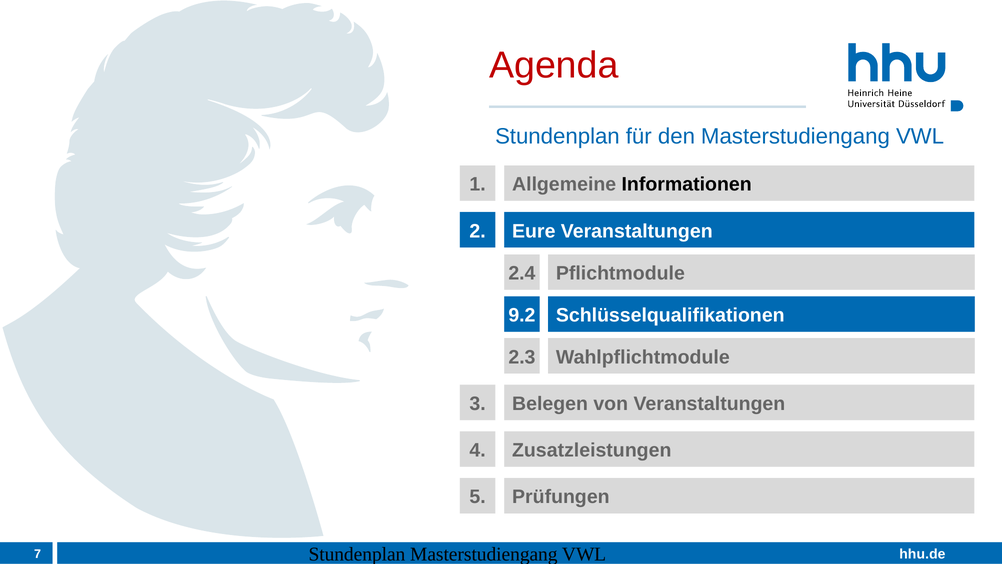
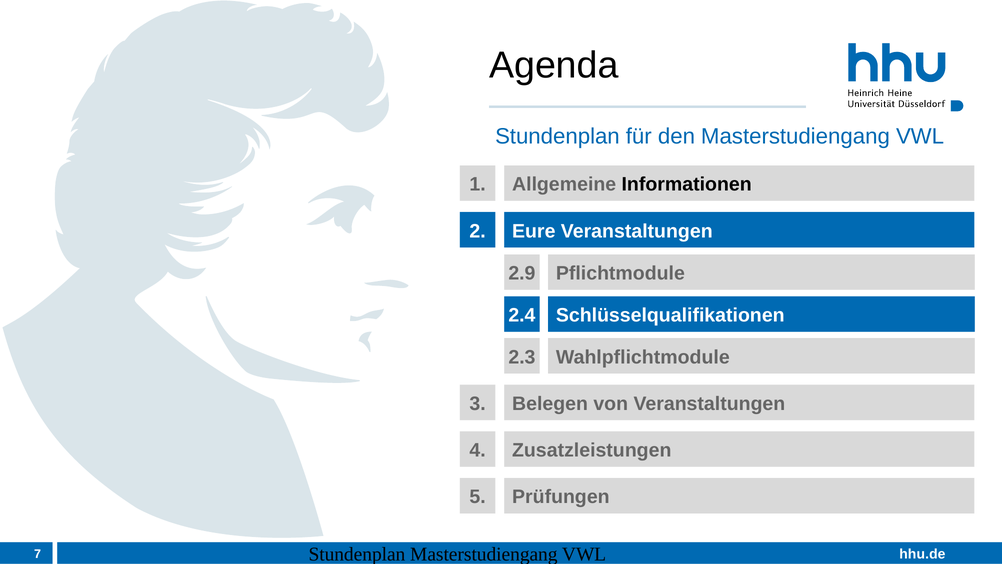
Agenda colour: red -> black (554, 65)
2.4: 2.4 -> 2.9 (522, 274)
9.2: 9.2 -> 2.4 (522, 316)
